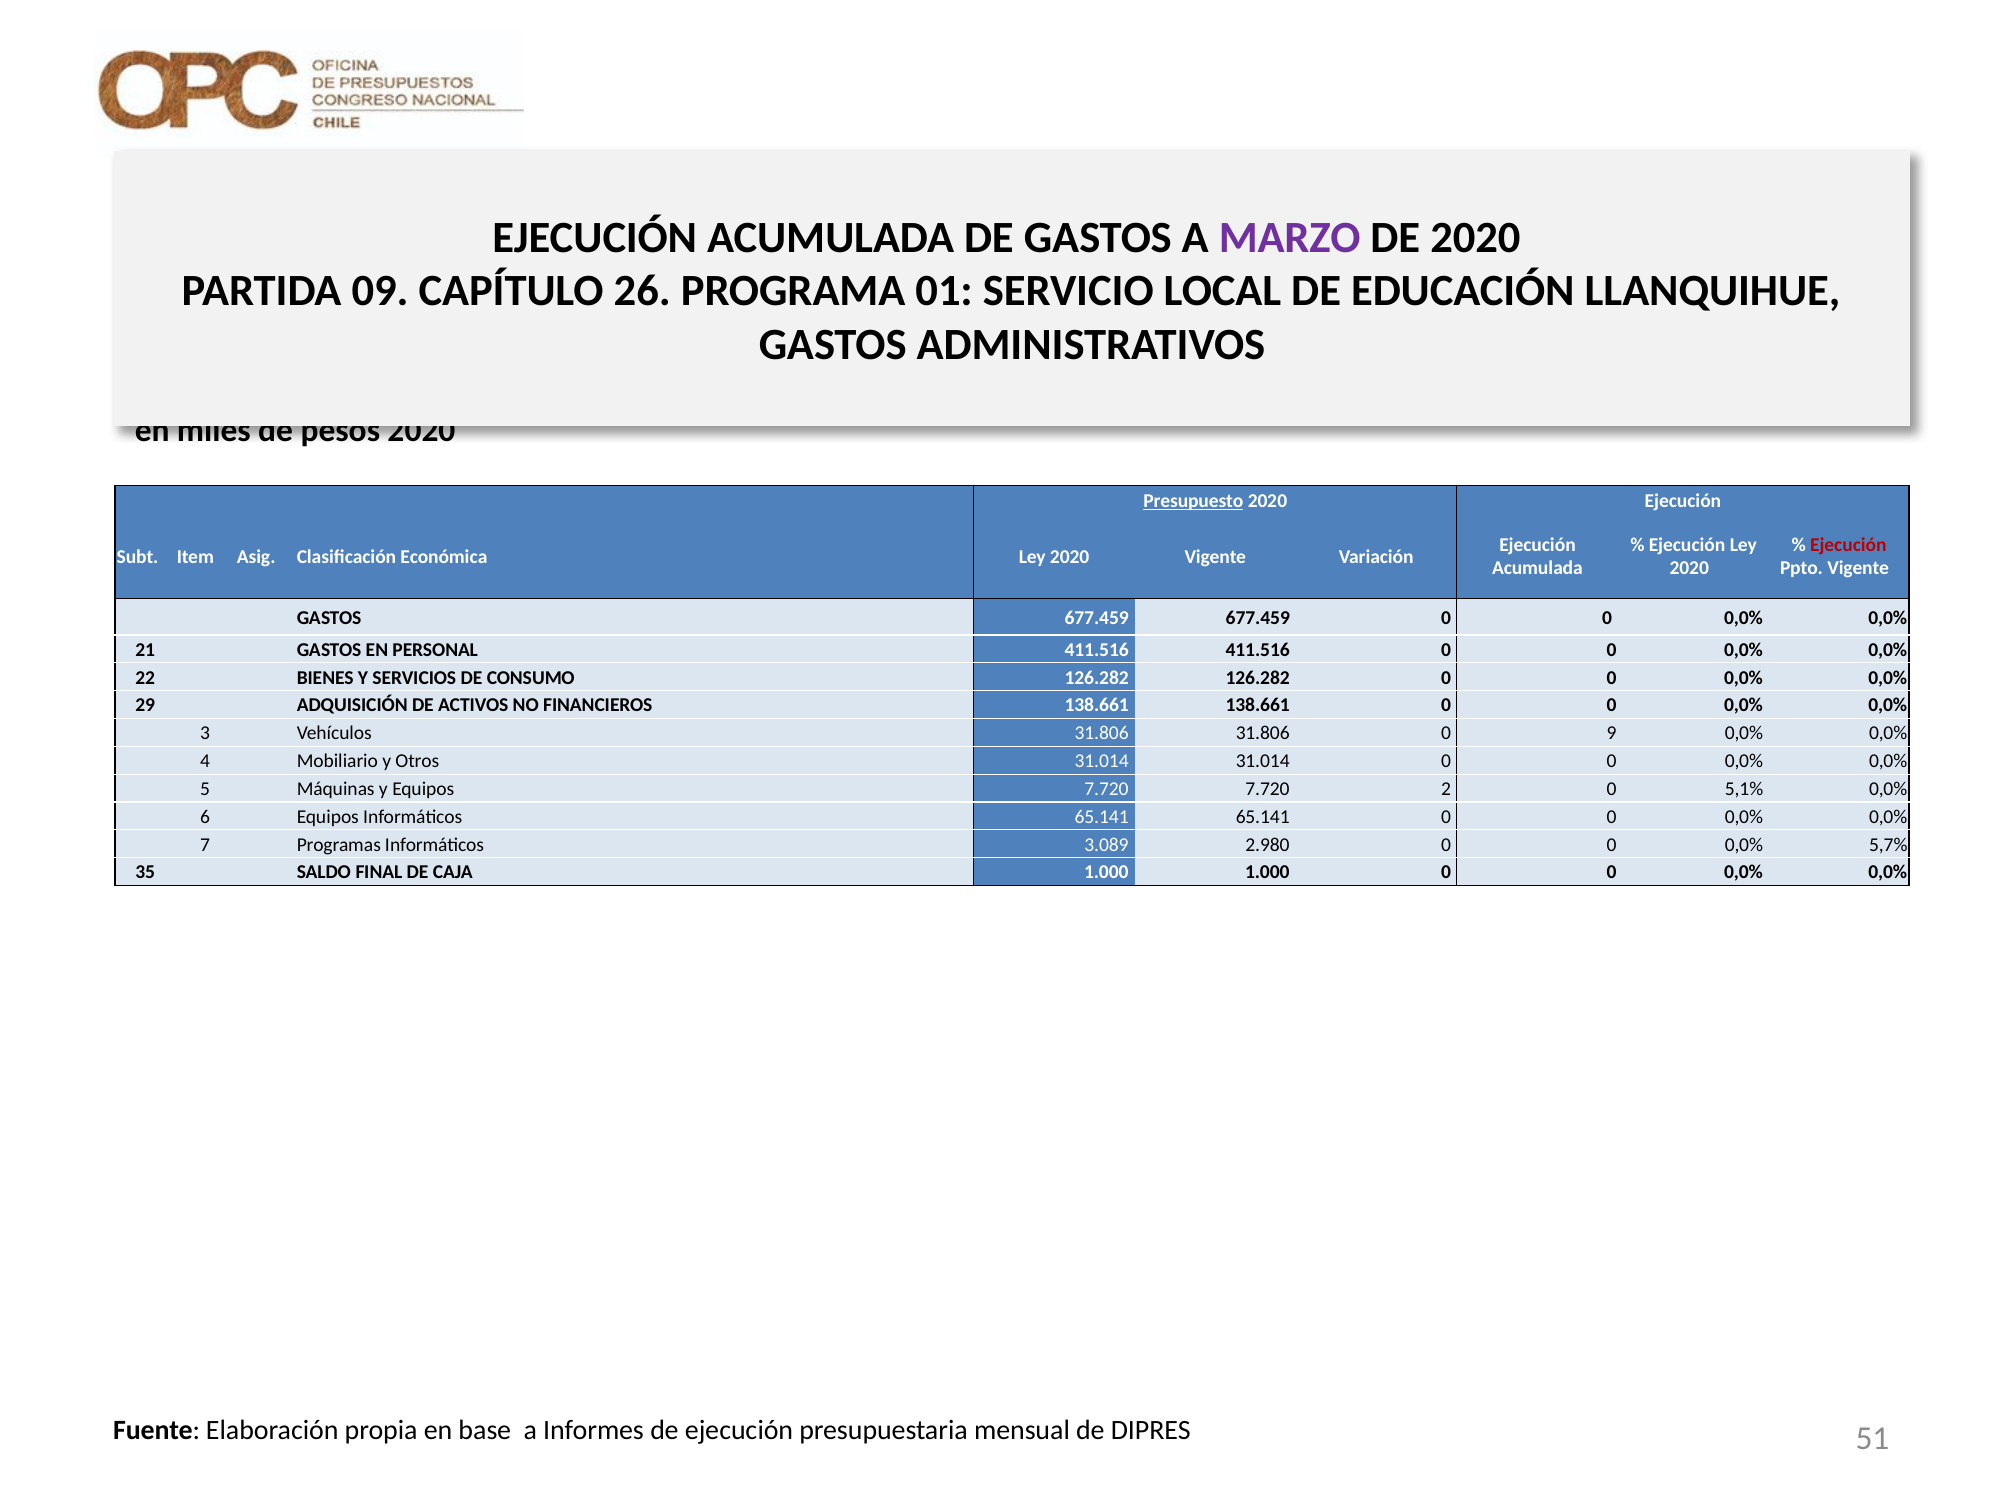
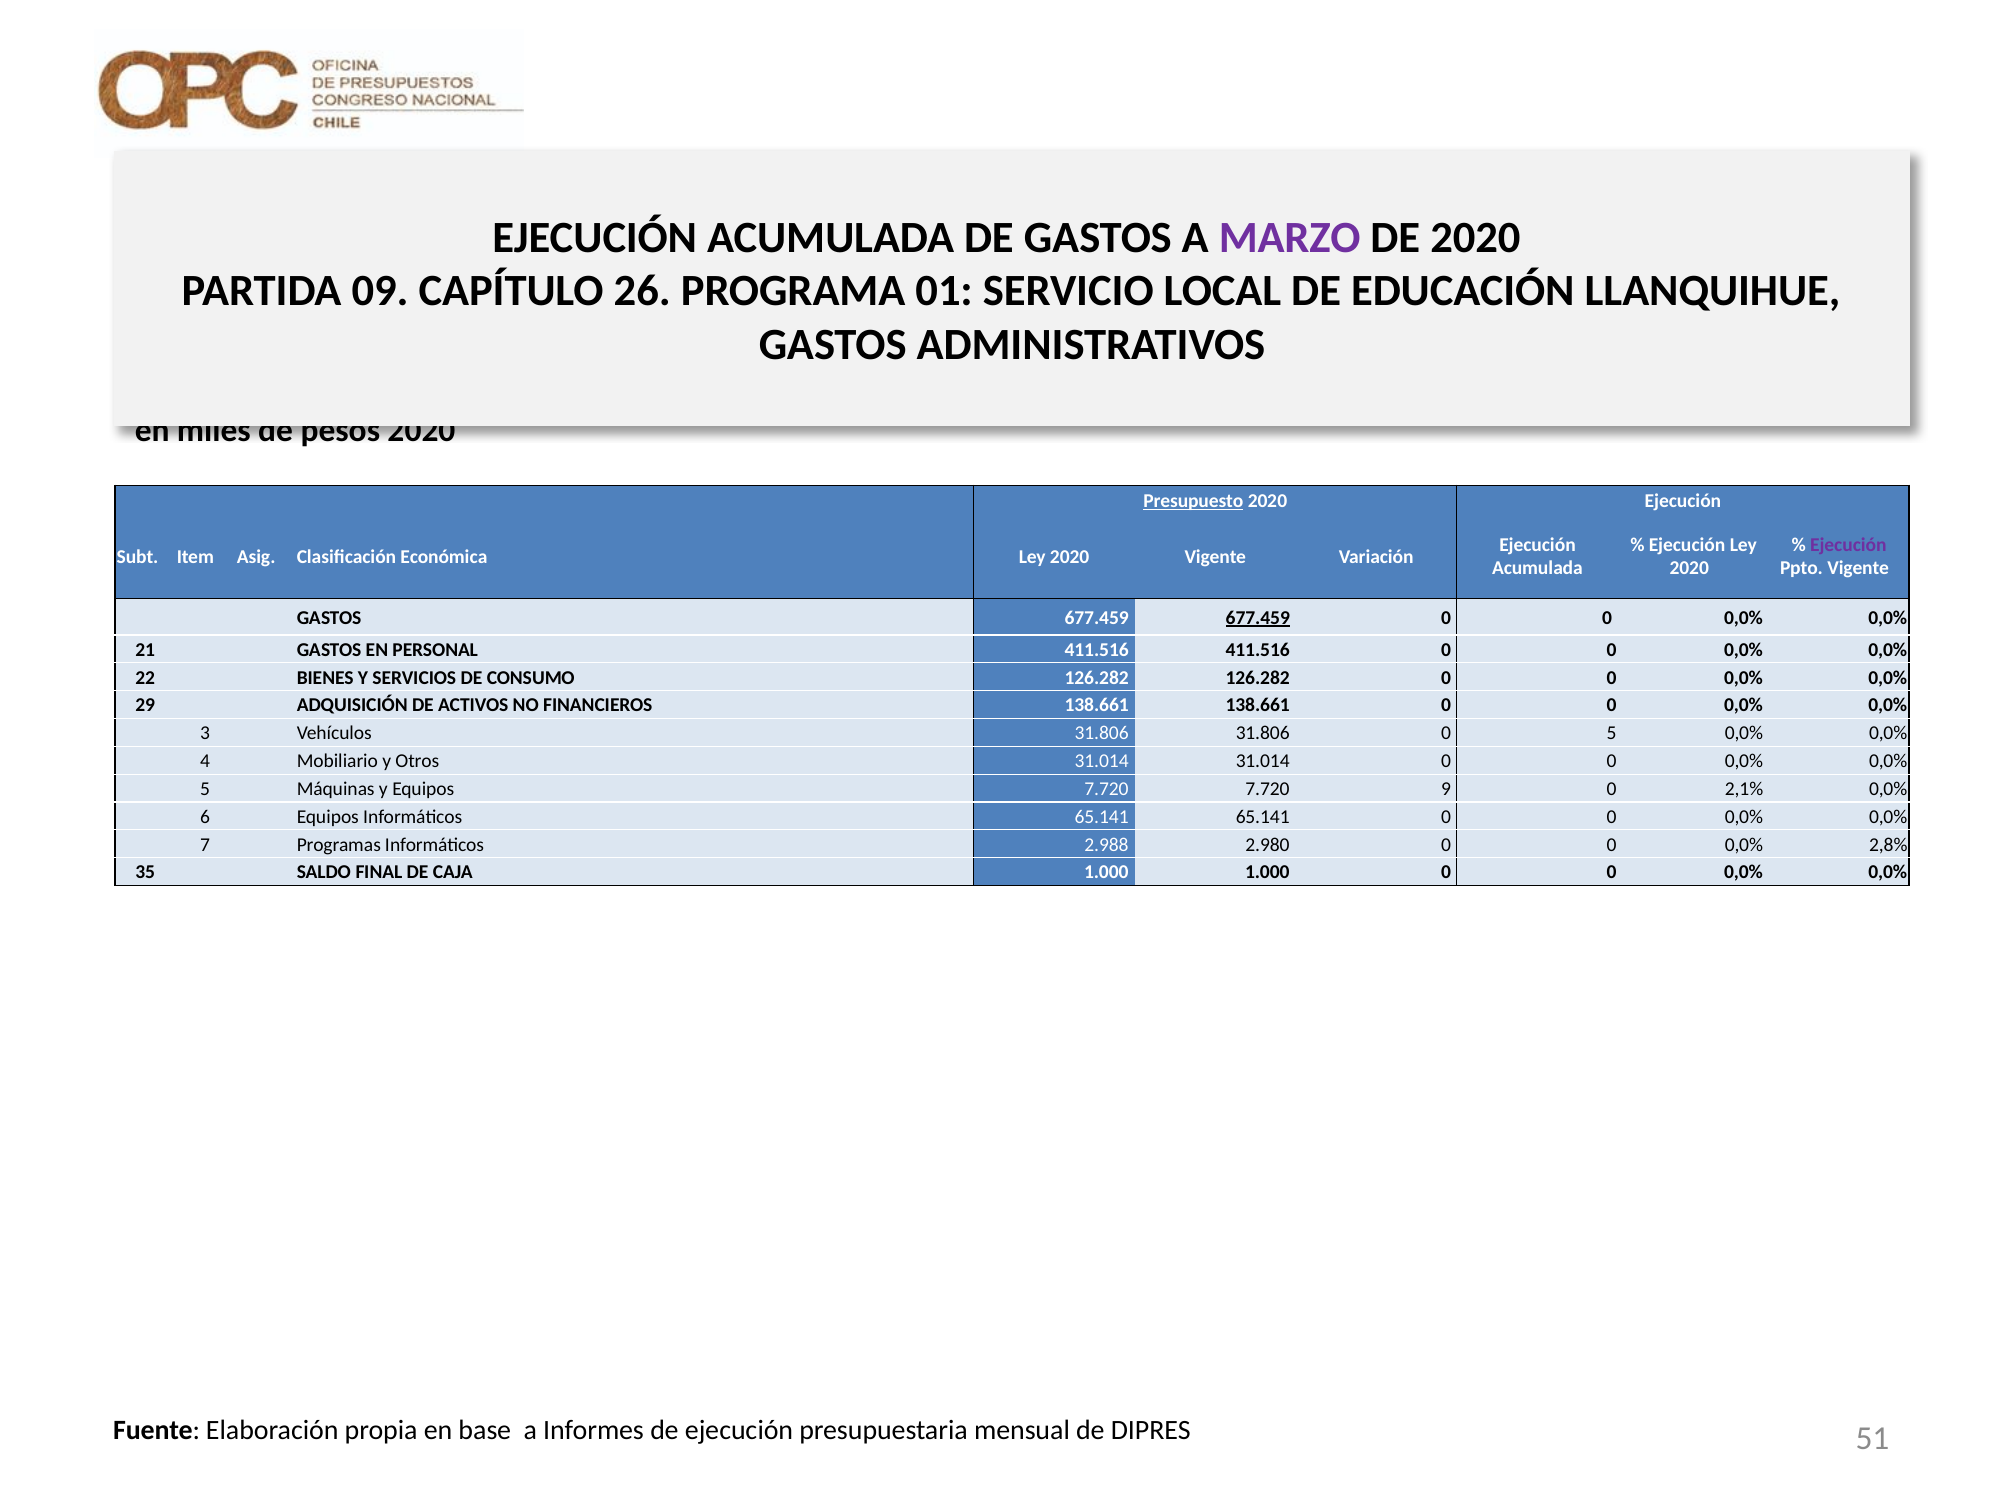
Ejecución colour: red -> purple (1848, 545)
677.459 underline: none -> present (1258, 618)
0 9: 9 -> 5 (1612, 734)
2: 2 -> 9 (1446, 789)
5,1%: 5,1% -> 2,1% (1744, 789)
3.089: 3.089 -> 2.988 (1106, 845)
5,7%: 5,7% -> 2,8% (1888, 845)
